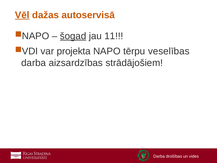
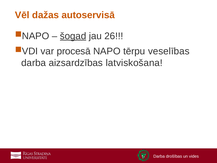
Vēl underline: present -> none (22, 15)
11: 11 -> 26 (114, 36)
projekta: projekta -> procesā (74, 51)
strādājošiem: strādājošiem -> latviskošana (134, 63)
